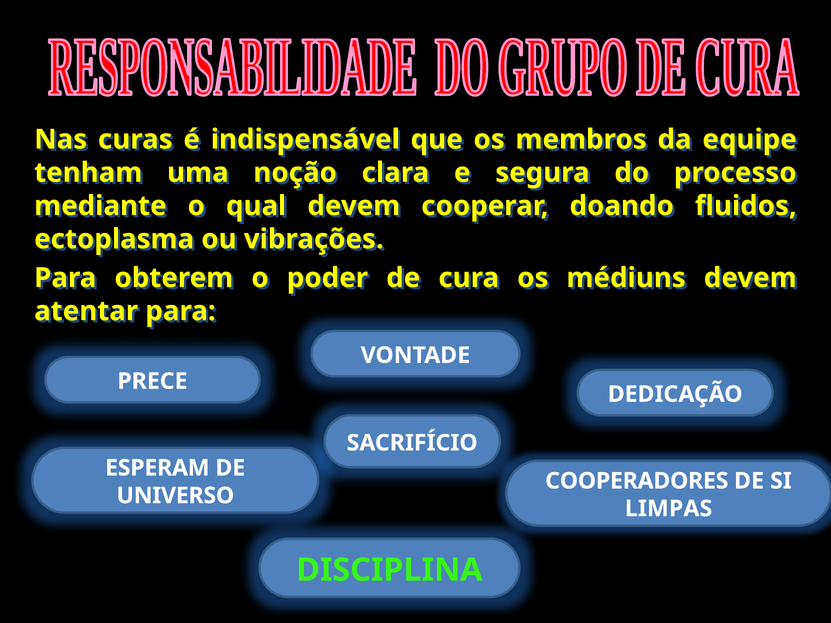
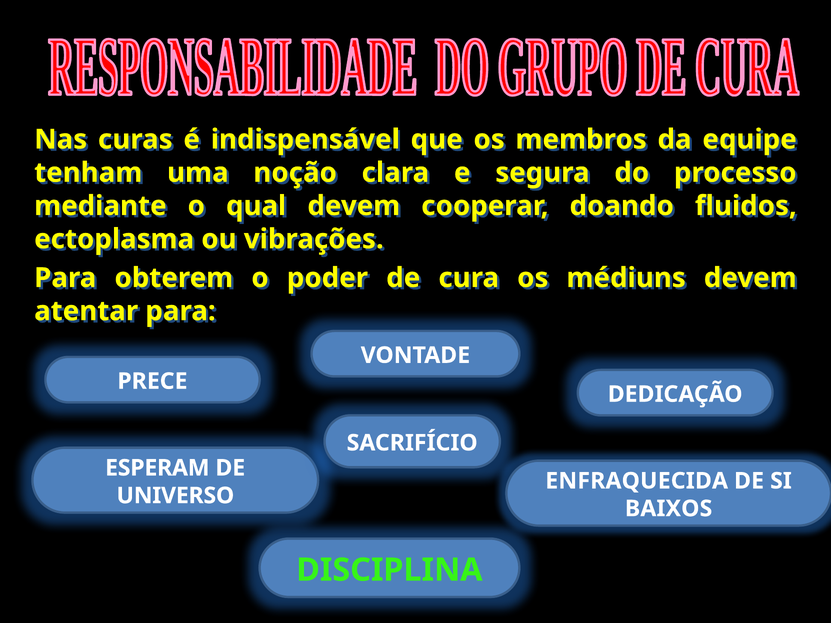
COOPERADORES: COOPERADORES -> ENFRAQUECIDA (637, 481)
LIMPAS: LIMPAS -> BAIXOS (669, 509)
